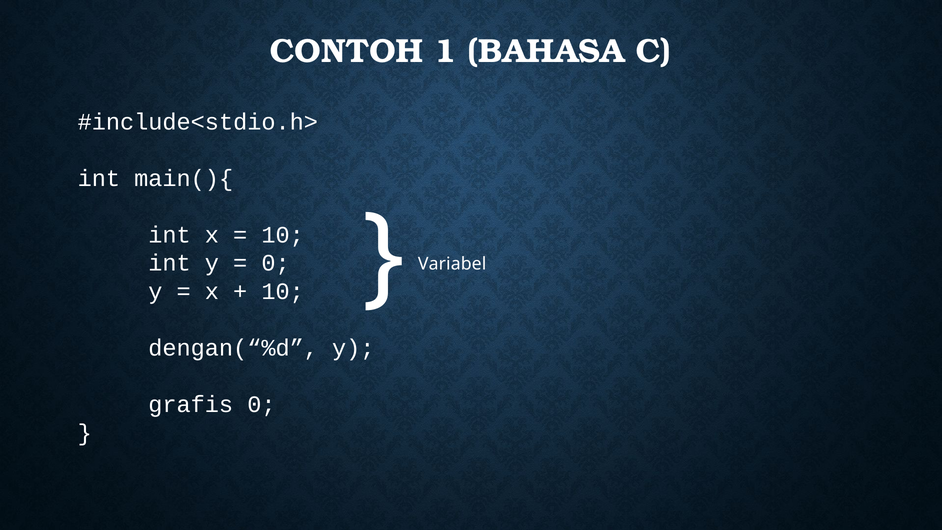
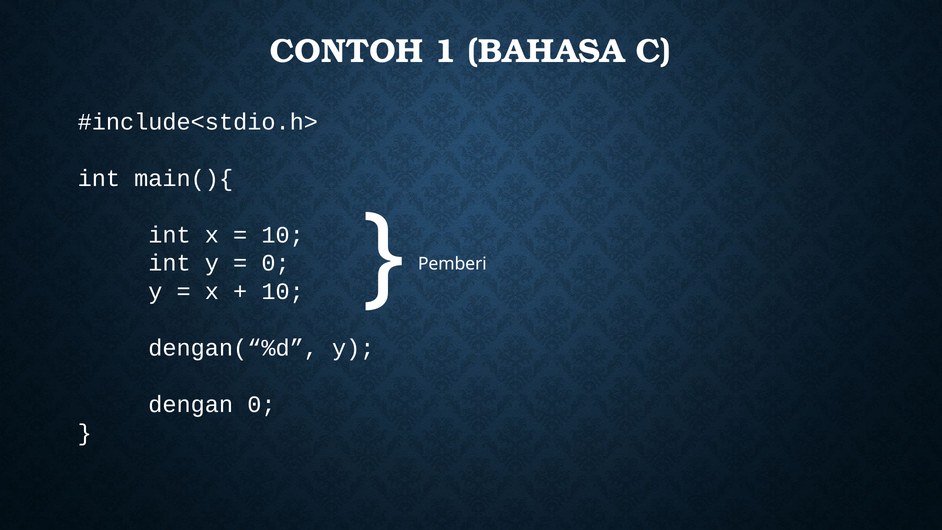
Variabel: Variabel -> Pemberi (452, 264)
grafis: grafis -> dengan (191, 404)
